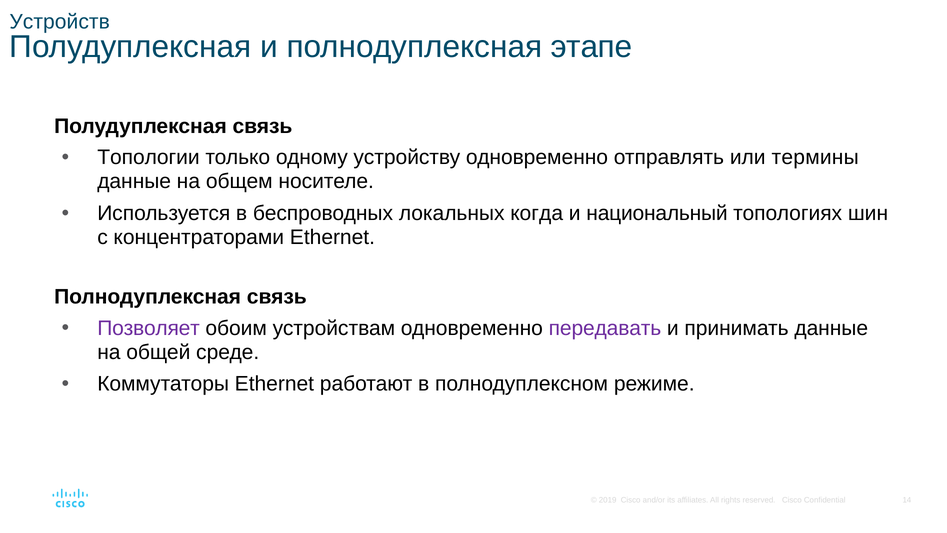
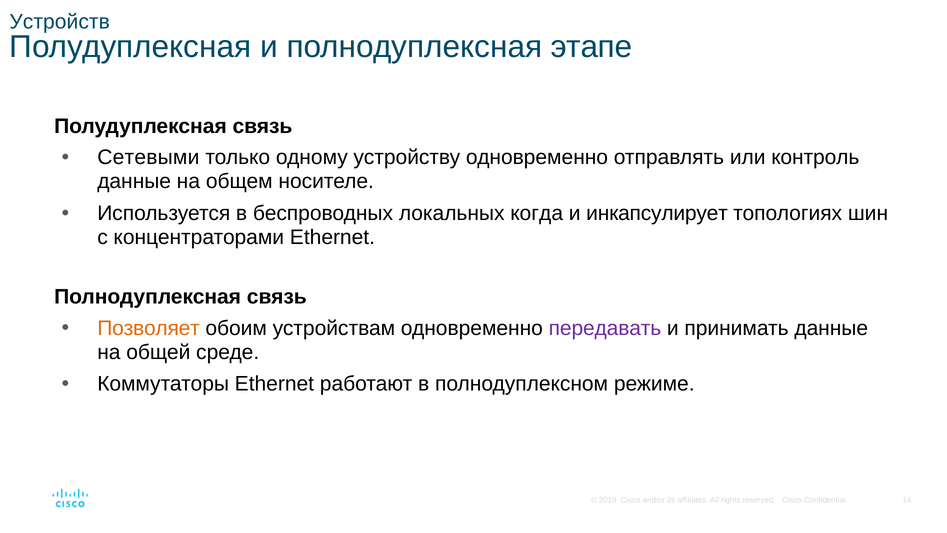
Топологии: Топологии -> Сетевыми (148, 157)
термины: термины -> контроль (815, 157)
национальный: национальный -> инкапсулирует (657, 213)
Позволяет colour: purple -> orange (149, 328)
